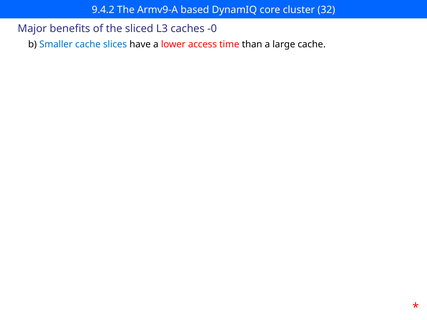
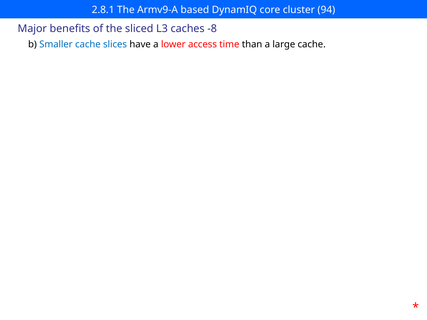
9.4.2: 9.4.2 -> 2.8.1 (103, 10)
32: 32 -> 94 (326, 10)
-0: -0 -> -8 (212, 29)
